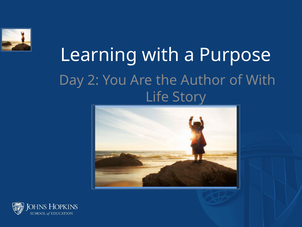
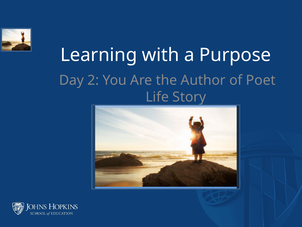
of With: With -> Poet (261, 80)
